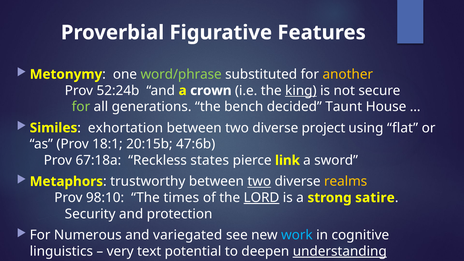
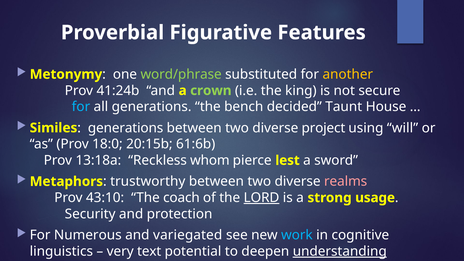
52:24b: 52:24b -> 41:24b (118, 91)
crown colour: white -> light green (211, 91)
king underline: present -> none (301, 91)
for colour: light green -> light blue (81, 107)
exhortation: exhortation -> generations (126, 128)
flat: flat -> will (403, 128)
18:1: 18:1 -> 18:0 (107, 144)
47:6b: 47:6b -> 61:6b (196, 144)
67:18a: 67:18a -> 13:18a (98, 160)
states: states -> whom (210, 160)
link: link -> lest (287, 160)
two underline: present -> none (259, 181)
realms colour: yellow -> pink (346, 181)
98:10: 98:10 -> 43:10 (105, 198)
times: times -> coach (181, 198)
satire: satire -> usage (375, 198)
